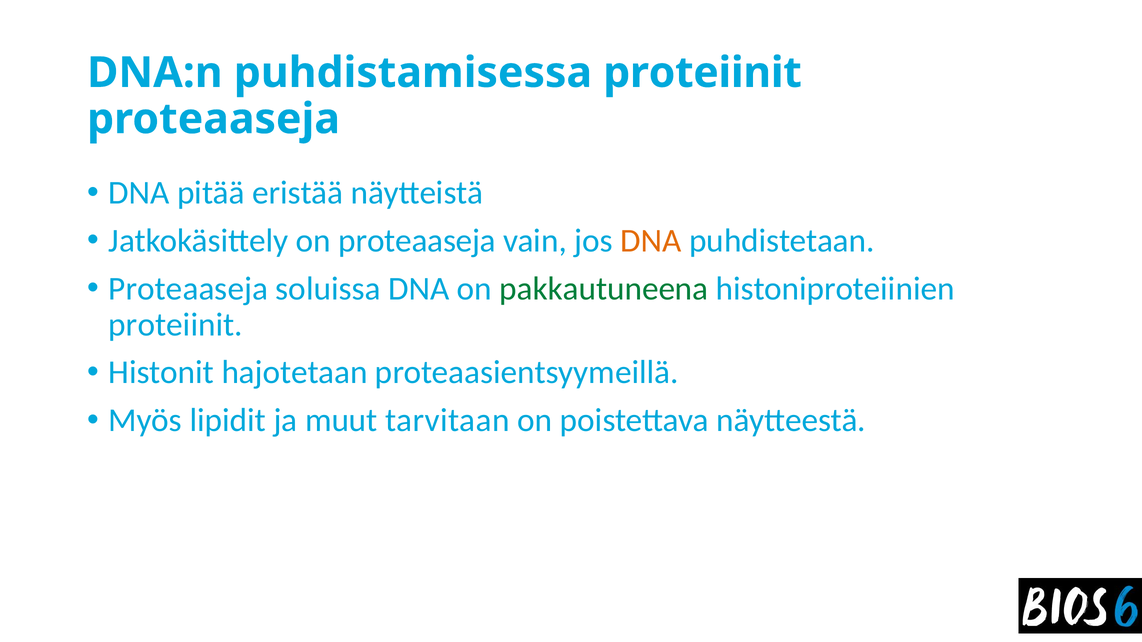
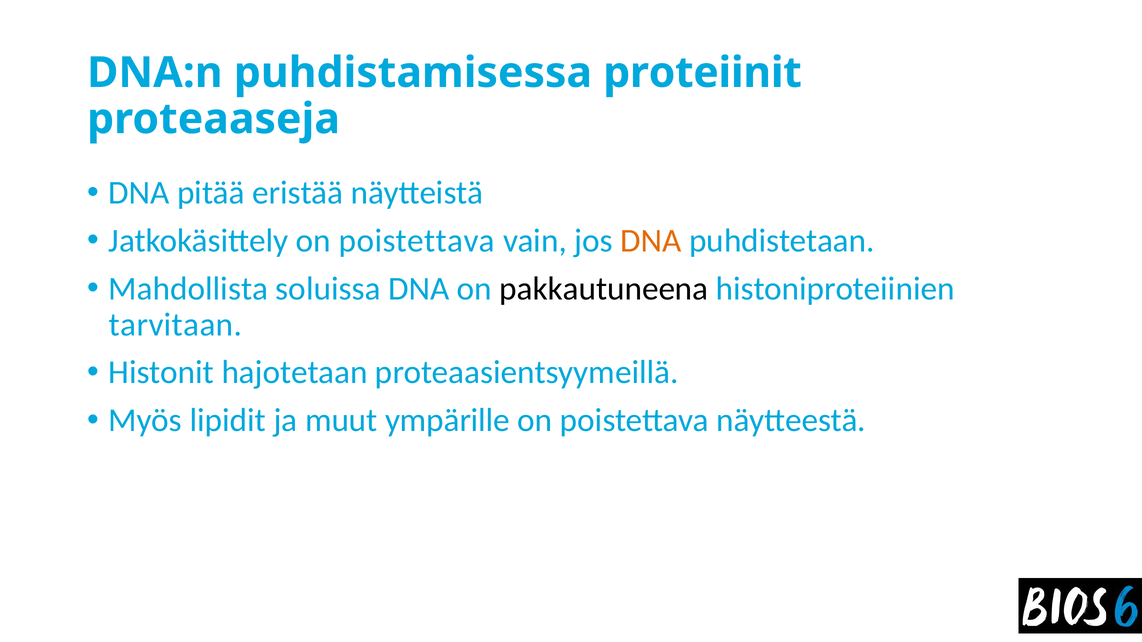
Jatkokäsittely on proteaaseja: proteaaseja -> poistettava (417, 241)
Proteaaseja: Proteaaseja -> Mahdollista (188, 289)
pakkautuneena colour: green -> black (604, 289)
proteiinit: proteiinit -> tarvitaan (176, 325)
tarvitaan: tarvitaan -> ympärille (448, 421)
